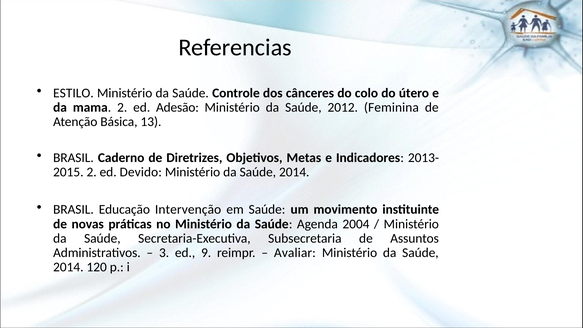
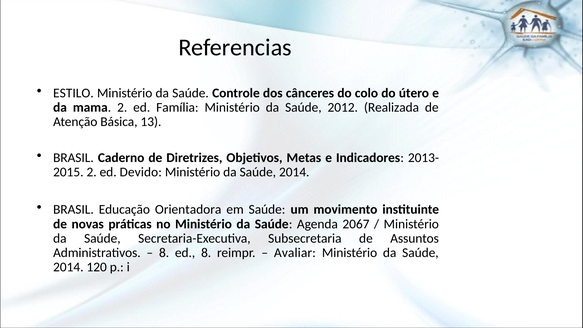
Adesão: Adesão -> Família (177, 107)
Feminina: Feminina -> Realizada (391, 107)
Intervenção: Intervenção -> Orientadora (188, 209)
2004: 2004 -> 2067 (356, 224)
3: 3 -> 8 (164, 253)
ed 9: 9 -> 8 (206, 253)
